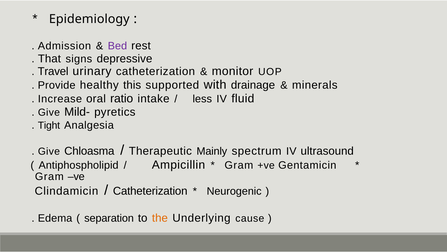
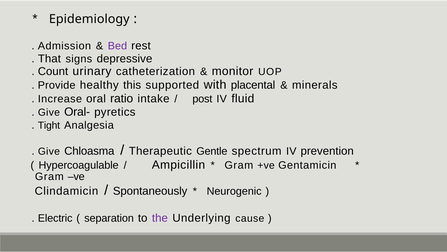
Travel: Travel -> Count (53, 72)
drainage: drainage -> placental (253, 85)
less: less -> post (202, 99)
Mild-: Mild- -> Oral- (77, 112)
Mainly: Mainly -> Gentle (212, 151)
ultrasound: ultrasound -> prevention (327, 151)
Antiphospholipid: Antiphospholipid -> Hypercoagulable (79, 165)
Catheterization: Catheterization -> Spontaneously (150, 191)
Edema: Edema -> Electric (55, 218)
the colour: orange -> purple (160, 218)
